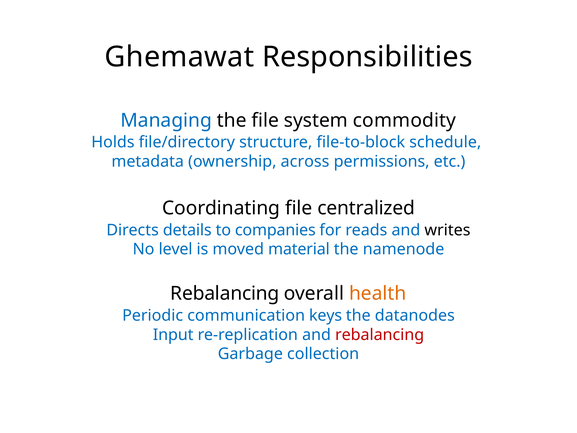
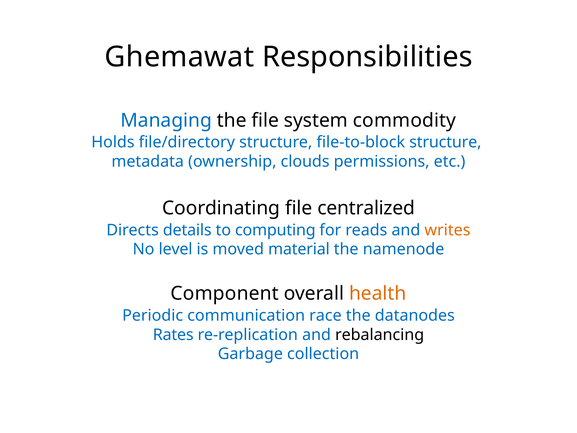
file-to-block schedule: schedule -> structure (445, 142)
across: across -> clouds (305, 161)
companies: companies -> computing (275, 230)
writes colour: black -> orange (447, 230)
Rebalancing: Rebalancing -> Component (225, 293)
keys: keys -> race (325, 315)
Input: Input -> Rates (173, 335)
rebalancing colour: red -> black (380, 335)
